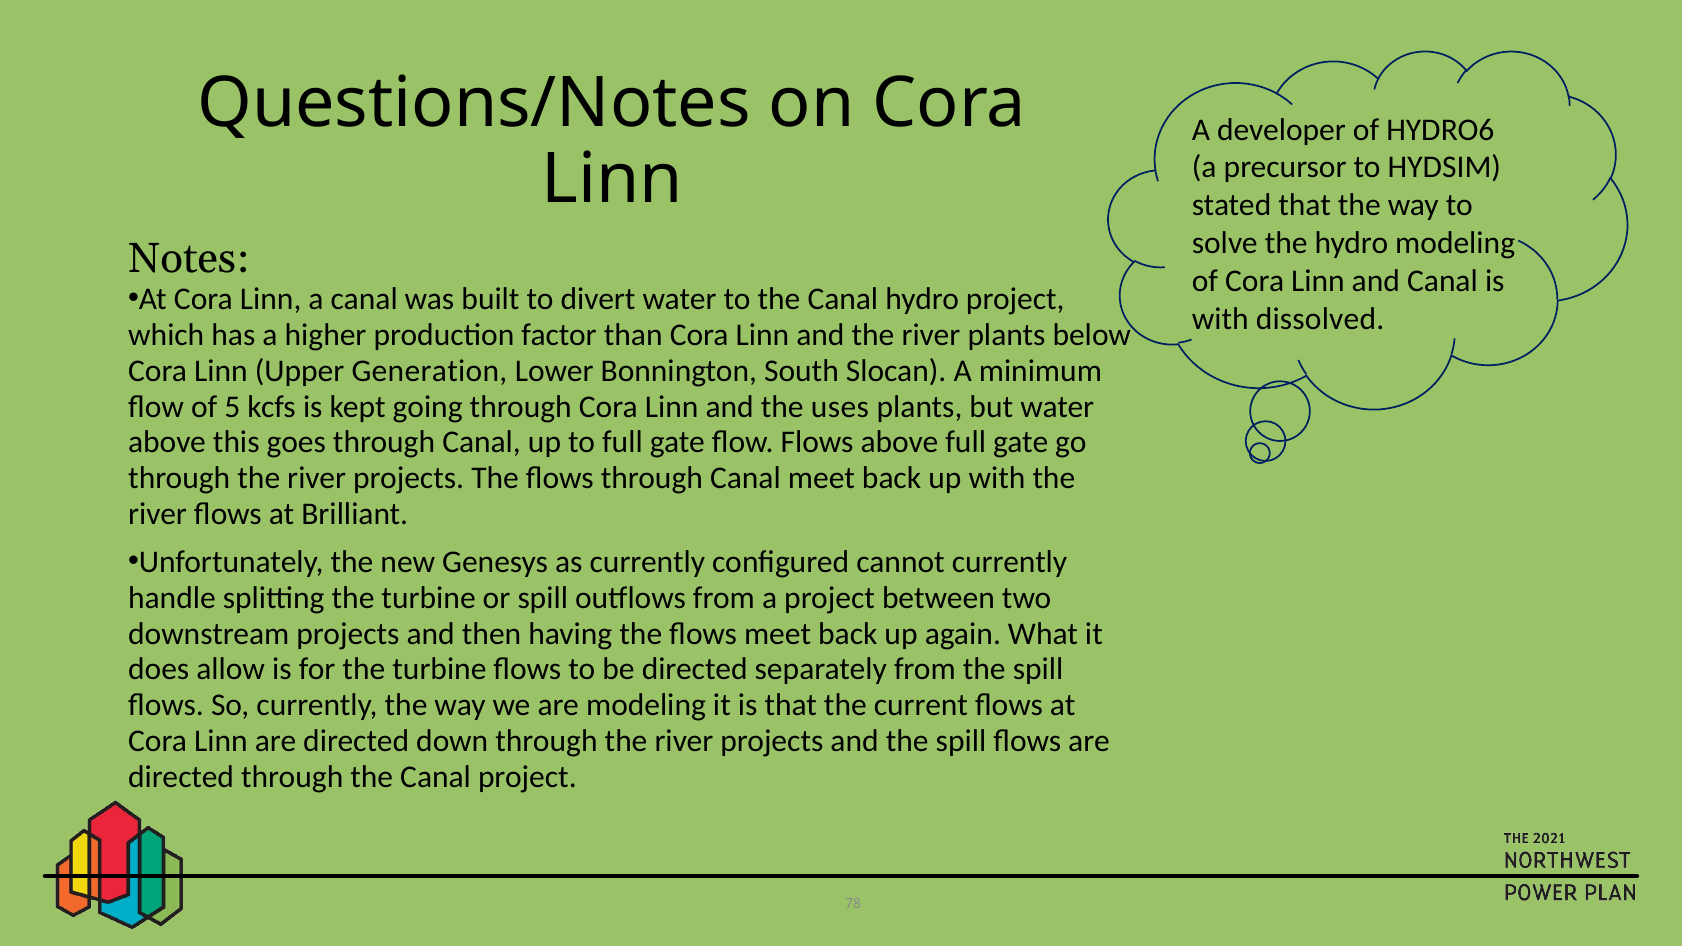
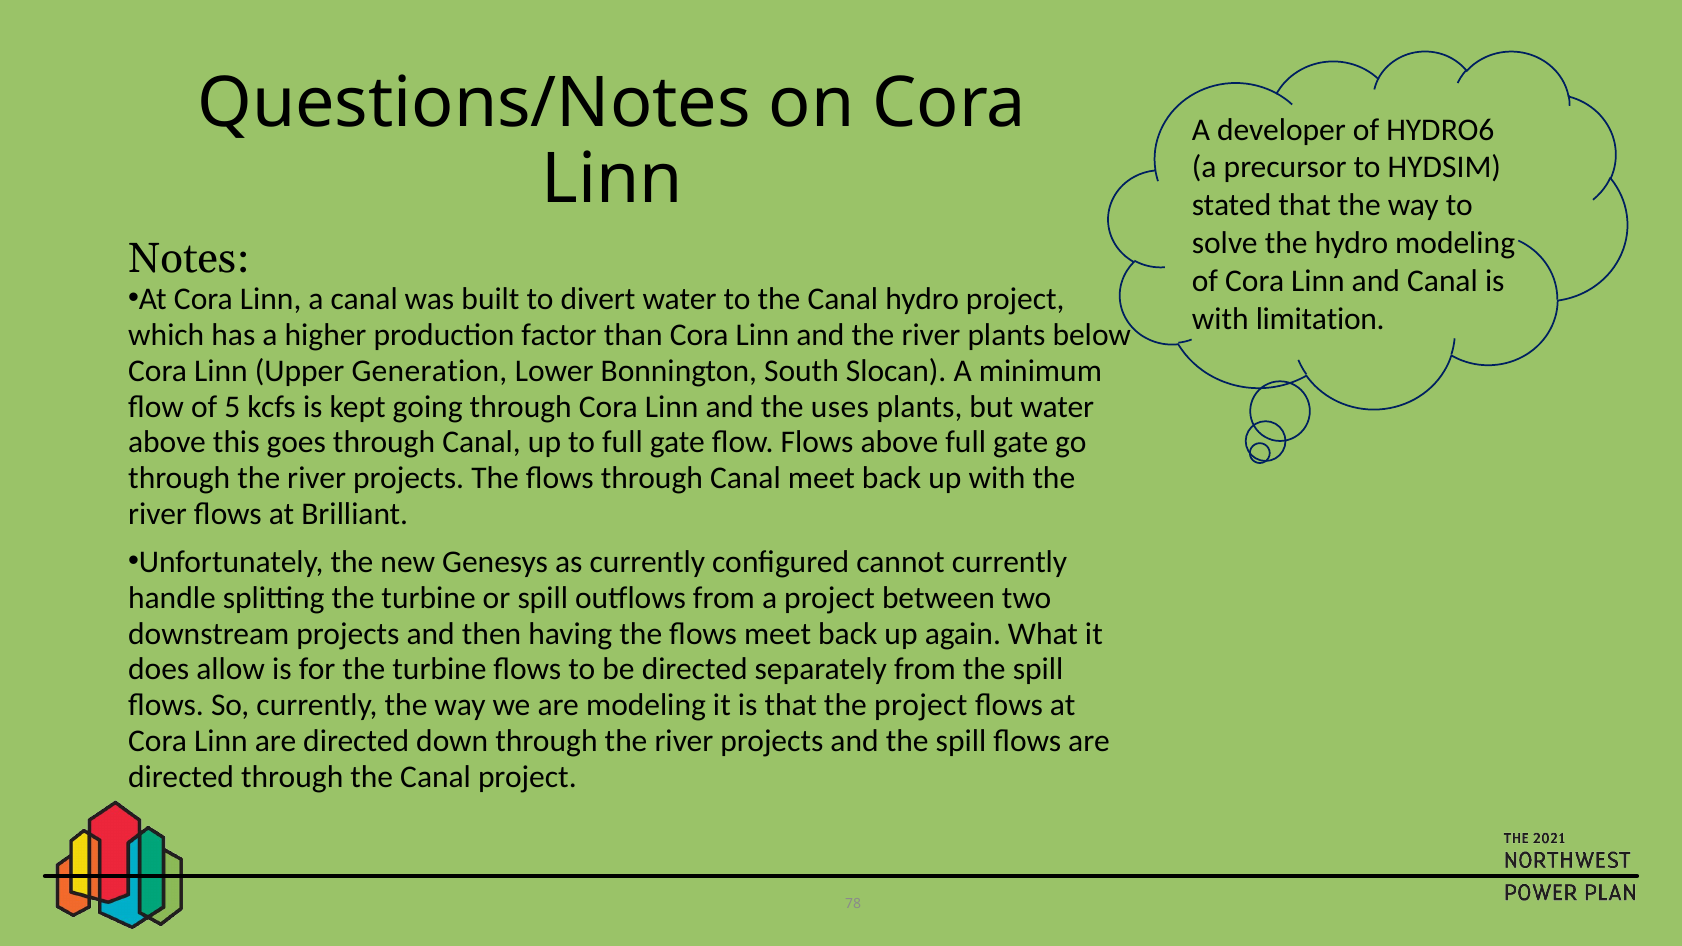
dissolved: dissolved -> limitation (1320, 319)
the current: current -> project (921, 705)
